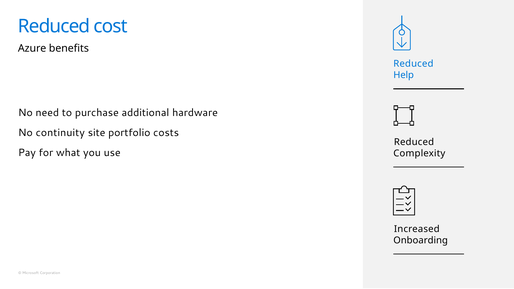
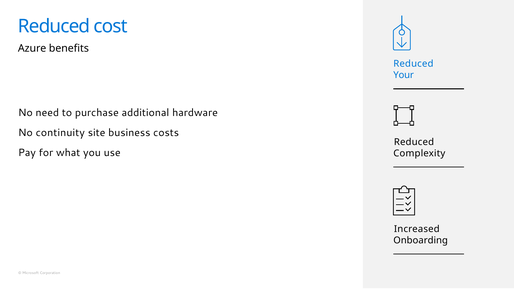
Help: Help -> Your (404, 75)
portfolio: portfolio -> business (129, 133)
